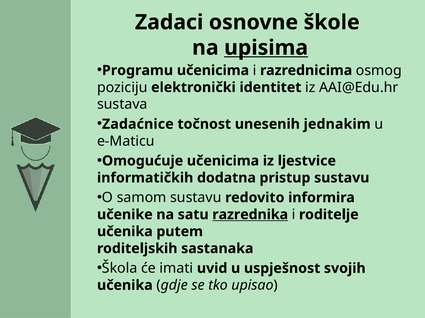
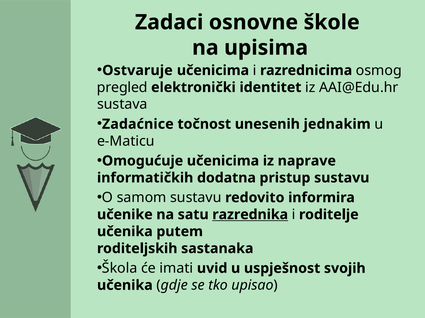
upisima underline: present -> none (266, 48)
Programu: Programu -> Ostvaruje (137, 71)
poziciju: poziciju -> pregled (122, 88)
ljestvice: ljestvice -> naprave (307, 161)
